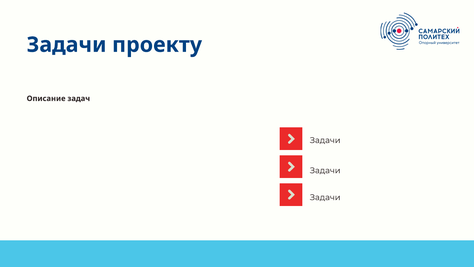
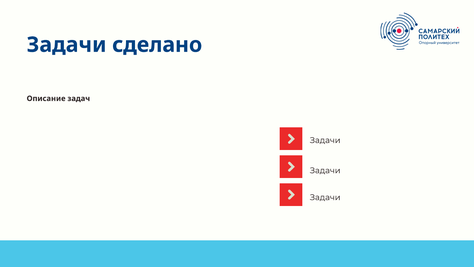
проекту: проекту -> сделано (157, 45)
